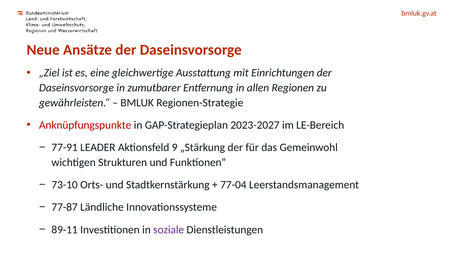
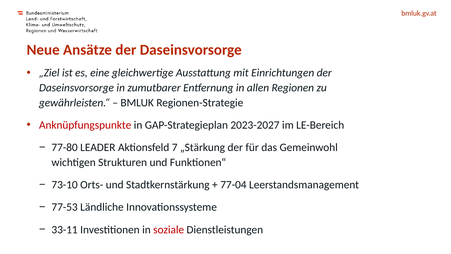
77-91: 77-91 -> 77-80 (65, 147)
9: 9 -> 7 (175, 147)
77-87: 77-87 -> 77-53 (65, 207)
89-11: 89-11 -> 33-11 (65, 229)
soziale colour: purple -> red (169, 229)
